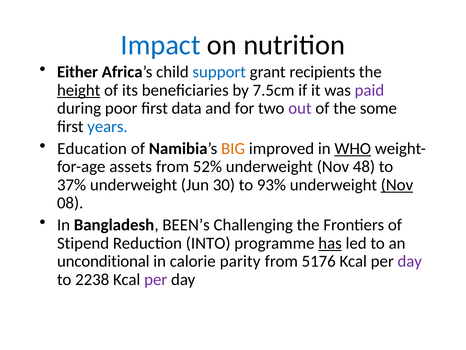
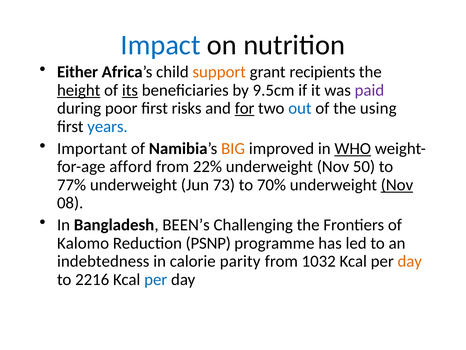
support colour: blue -> orange (219, 72)
its underline: none -> present (130, 90)
7.5cm: 7.5cm -> 9.5cm (274, 90)
data: data -> risks (187, 108)
for underline: none -> present (245, 108)
out colour: purple -> blue (300, 108)
some: some -> using (378, 108)
Education: Education -> Important (92, 148)
assets: assets -> afford (131, 166)
52%: 52% -> 22% (207, 166)
48: 48 -> 50 (364, 166)
37%: 37% -> 77% (72, 185)
30: 30 -> 73 (224, 185)
93%: 93% -> 70% (271, 185)
Stipend: Stipend -> Kalomo (83, 243)
INTO: INTO -> PSNP (208, 243)
has underline: present -> none (330, 243)
unconditional: unconditional -> indebtedness (103, 261)
5176: 5176 -> 1032 (319, 261)
day colour: purple -> orange (410, 261)
2238: 2238 -> 2216 (92, 279)
per colour: purple -> blue (156, 279)
